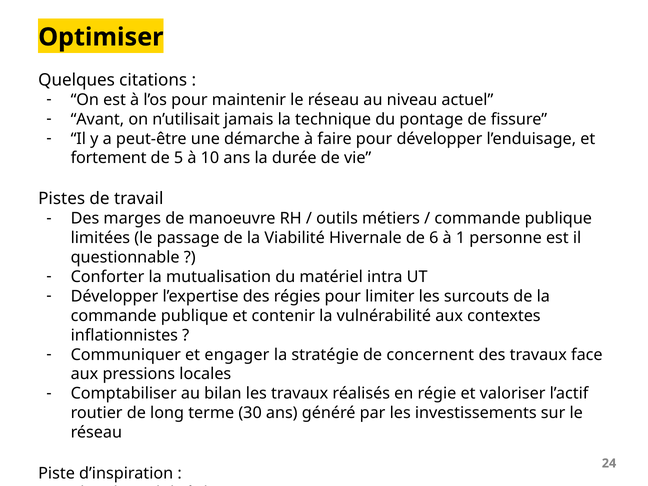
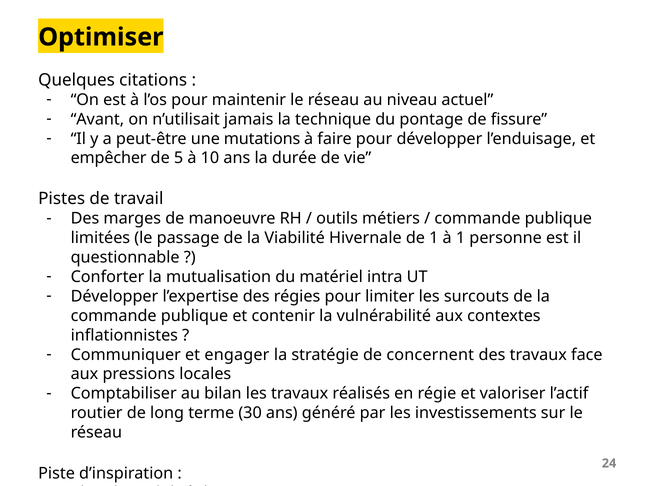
démarche: démarche -> mutations (262, 139)
fortement: fortement -> empêcher (109, 158)
de 6: 6 -> 1 (434, 238)
